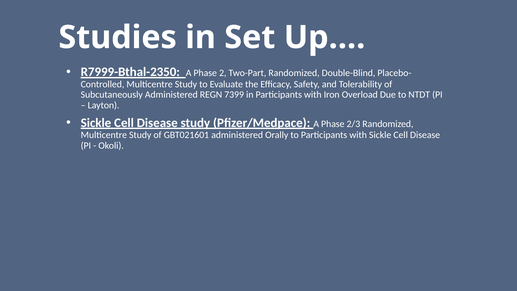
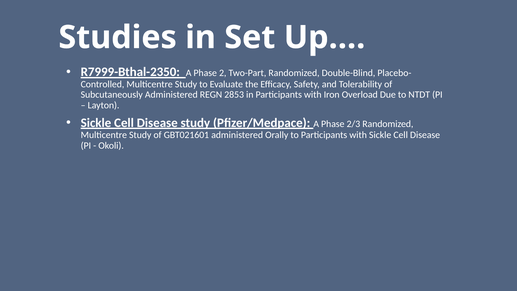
7399: 7399 -> 2853 (234, 95)
